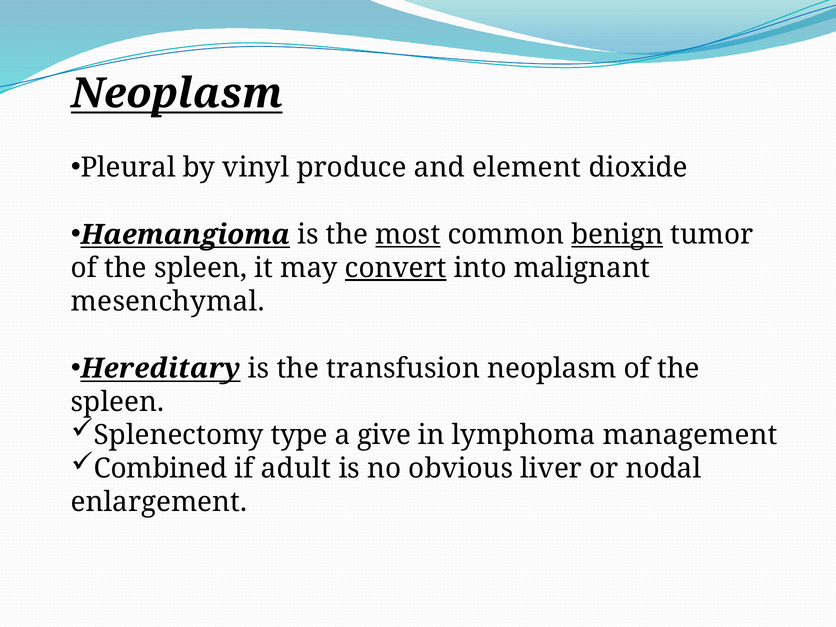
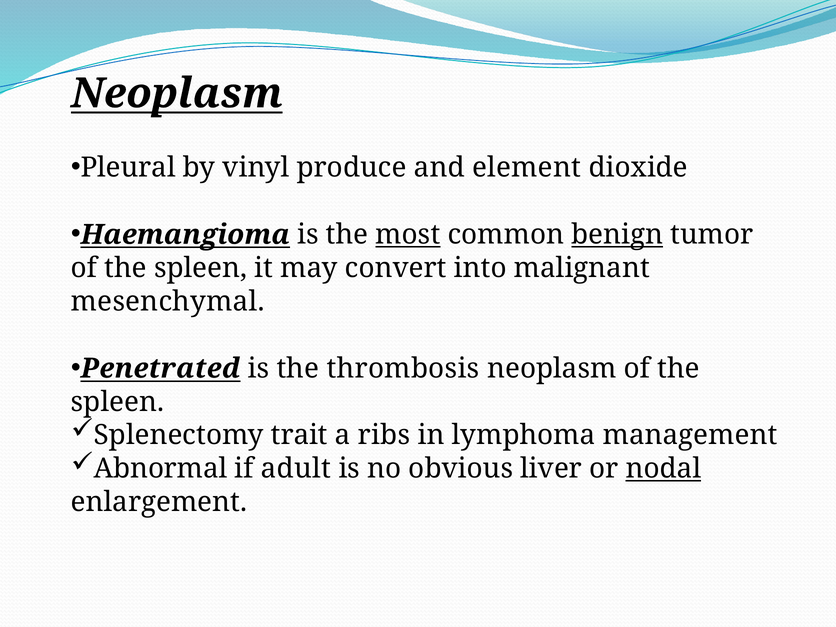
convert underline: present -> none (396, 268)
Hereditary: Hereditary -> Penetrated (161, 368)
transfusion: transfusion -> thrombosis (403, 368)
type: type -> trait (299, 435)
give: give -> ribs (384, 435)
Combined: Combined -> Abnormal (161, 469)
nodal underline: none -> present (663, 469)
